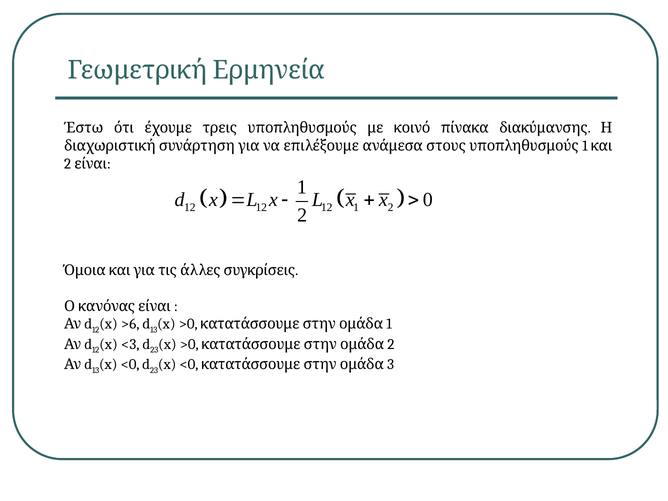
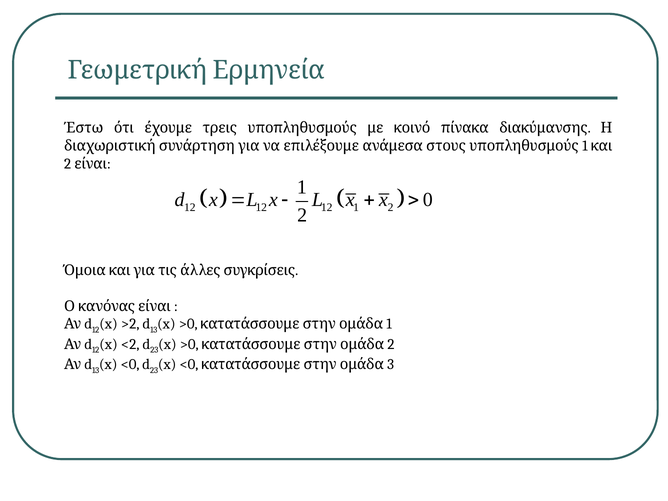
>6: >6 -> >2 (130, 324)
<3: <3 -> <2 (130, 344)
